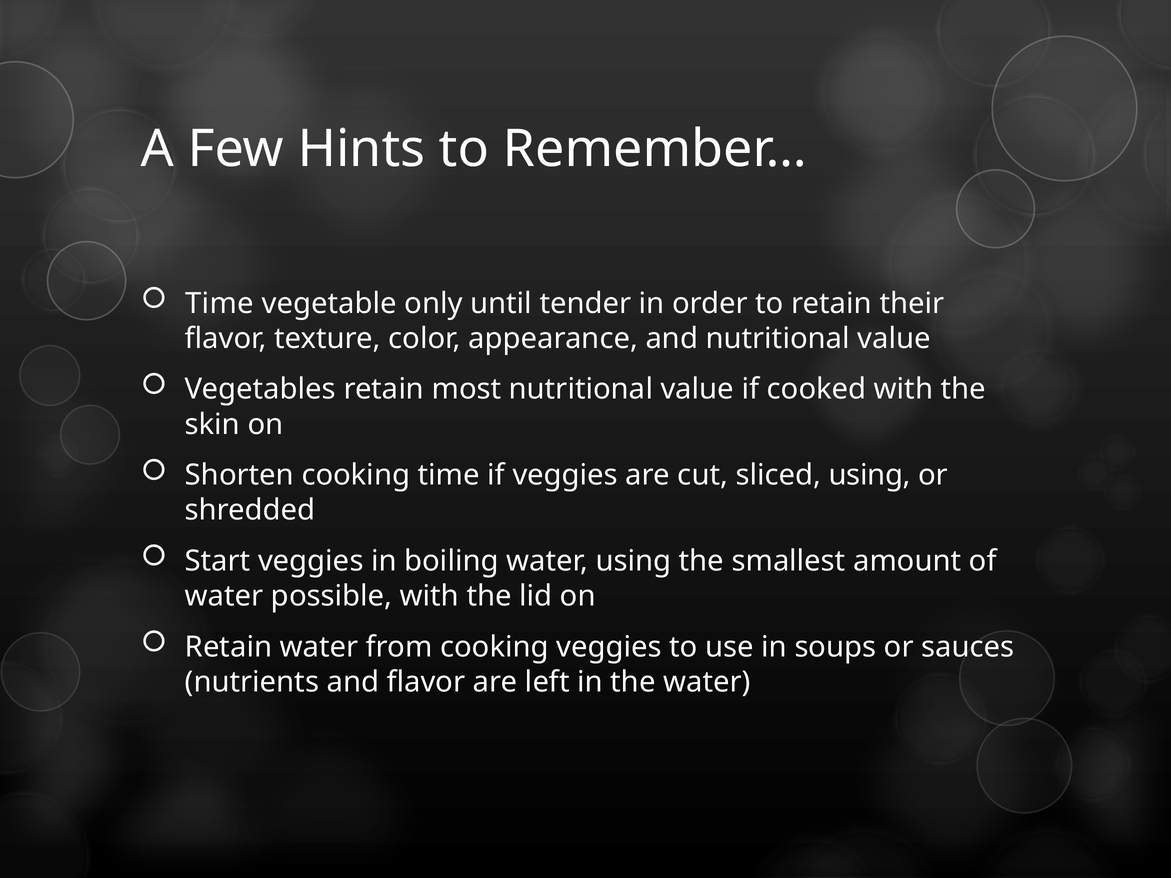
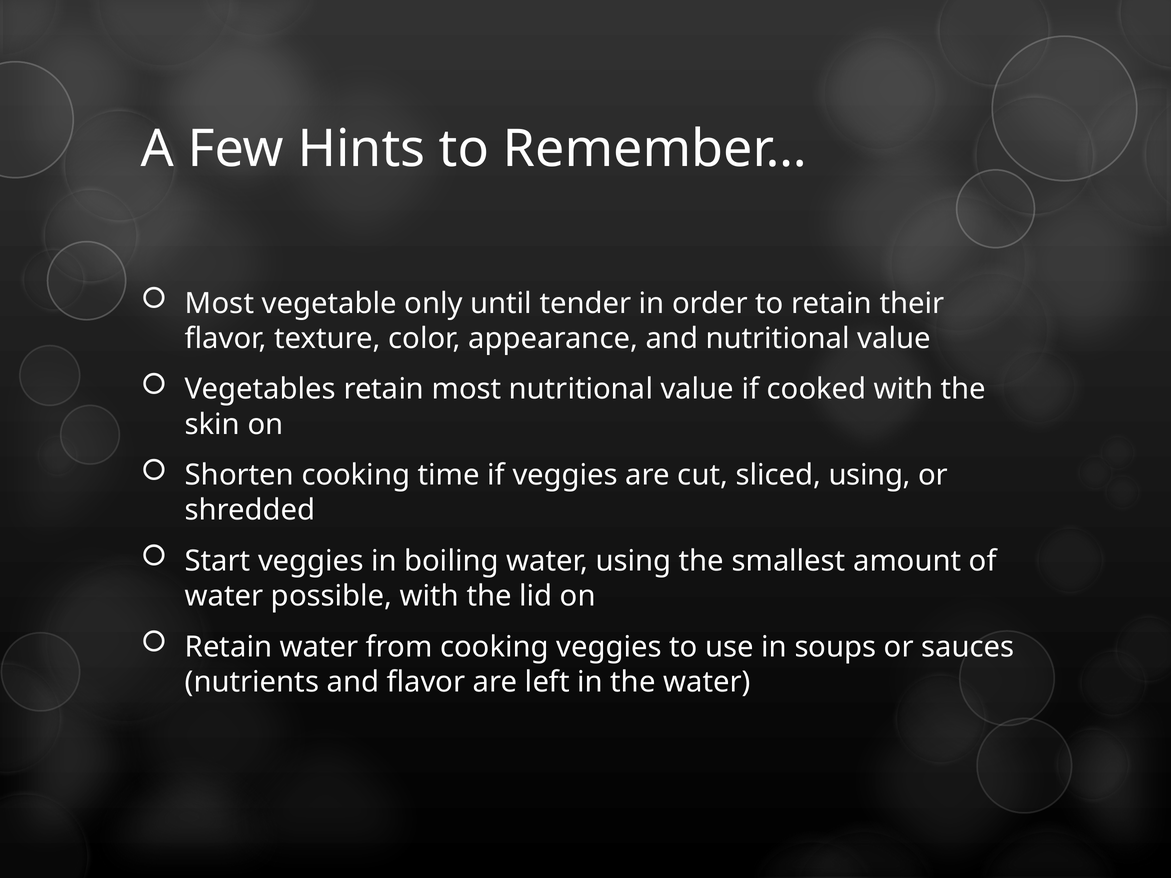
Time: Time -> Most (220, 304)
